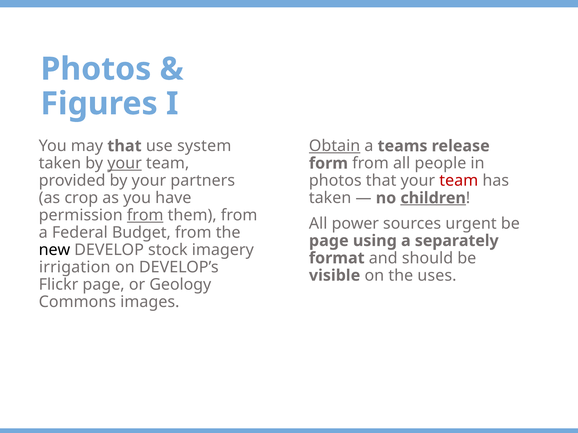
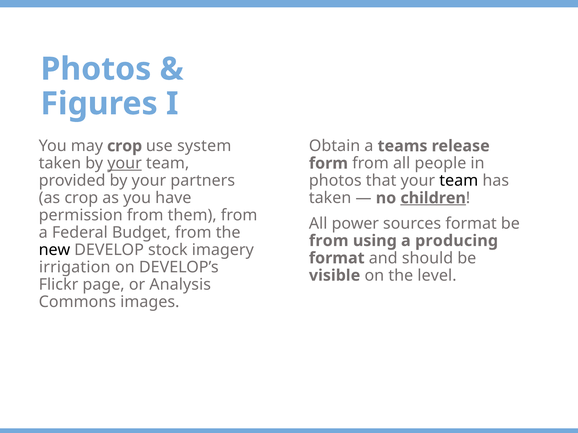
may that: that -> crop (125, 146)
Obtain underline: present -> none (335, 146)
team colour: red -> black (459, 181)
from underline: present -> none (145, 215)
sources urgent: urgent -> format (471, 224)
page: page -> from (329, 241)
separately: separately -> producing (457, 241)
uses: uses -> level (437, 276)
Geology: Geology -> Analysis (180, 285)
